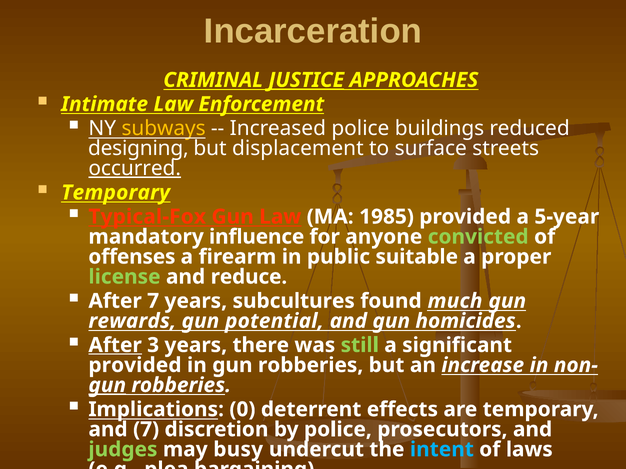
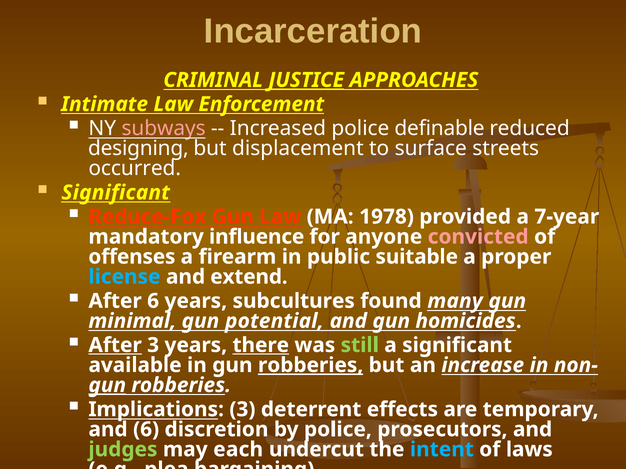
subways colour: yellow -> pink (164, 128)
buildings: buildings -> definable (440, 128)
occurred underline: present -> none (135, 169)
Temporary: Temporary -> Significant (116, 193)
Typical-Fox: Typical-Fox -> Reduce-Fox (147, 217)
1985: 1985 -> 1978 (387, 217)
5-year: 5-year -> 7-year (567, 217)
convicted colour: light green -> pink (478, 237)
license colour: light green -> light blue (124, 277)
reduce: reduce -> extend (249, 277)
After 7: 7 -> 6 (153, 301)
much: much -> many (455, 301)
rewards: rewards -> minimal (132, 321)
there underline: none -> present (261, 346)
provided: provided -> available (135, 366)
robberies underline: none -> present (311, 366)
Implications 0: 0 -> 3 (242, 410)
and 7: 7 -> 6 (146, 430)
busy: busy -> each (238, 450)
